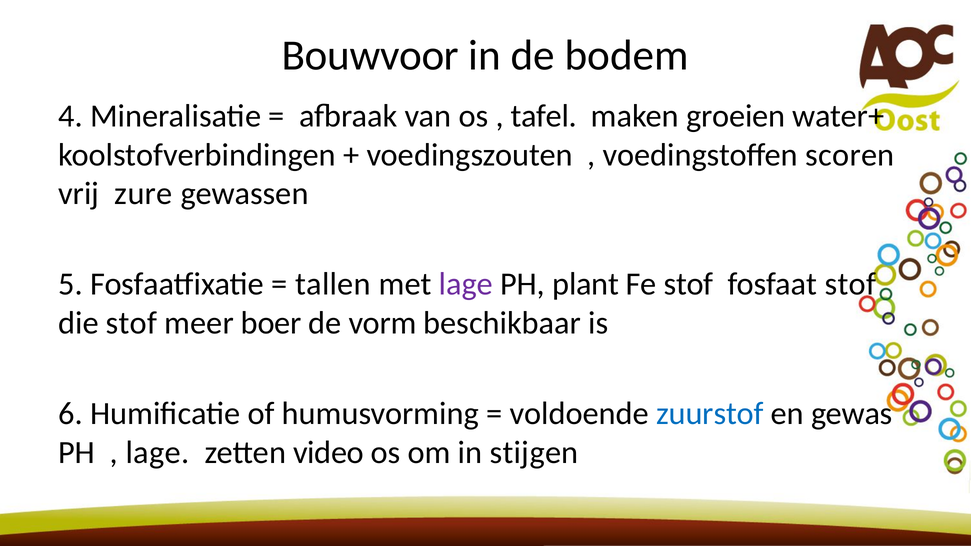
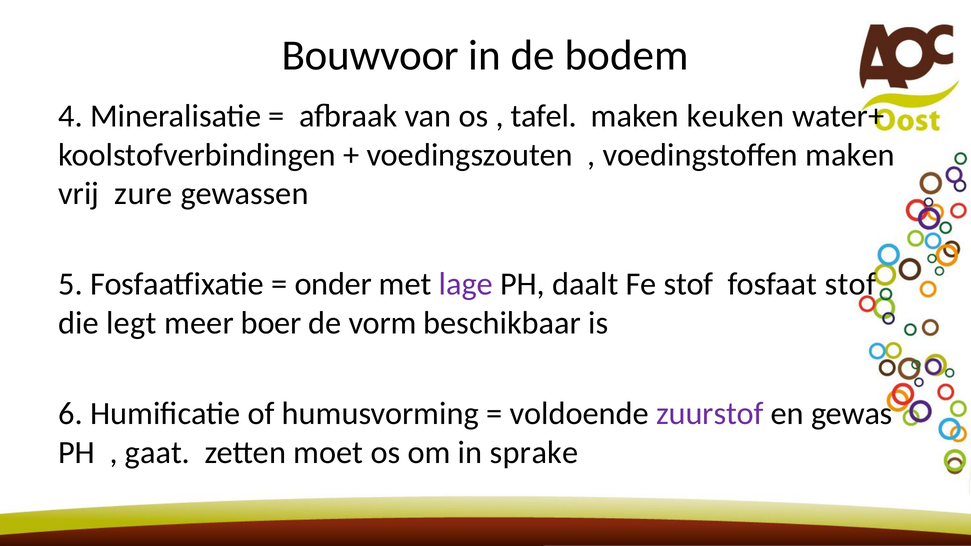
groeien: groeien -> keuken (735, 116)
voedingstoffen scoren: scoren -> maken (850, 155)
tallen: tallen -> onder (333, 284)
plant: plant -> daalt (586, 284)
die stof: stof -> legt (131, 323)
zuurstof colour: blue -> purple (710, 414)
lage: lage -> gaat (158, 453)
video: video -> moet (328, 453)
stijgen: stijgen -> sprake (534, 453)
